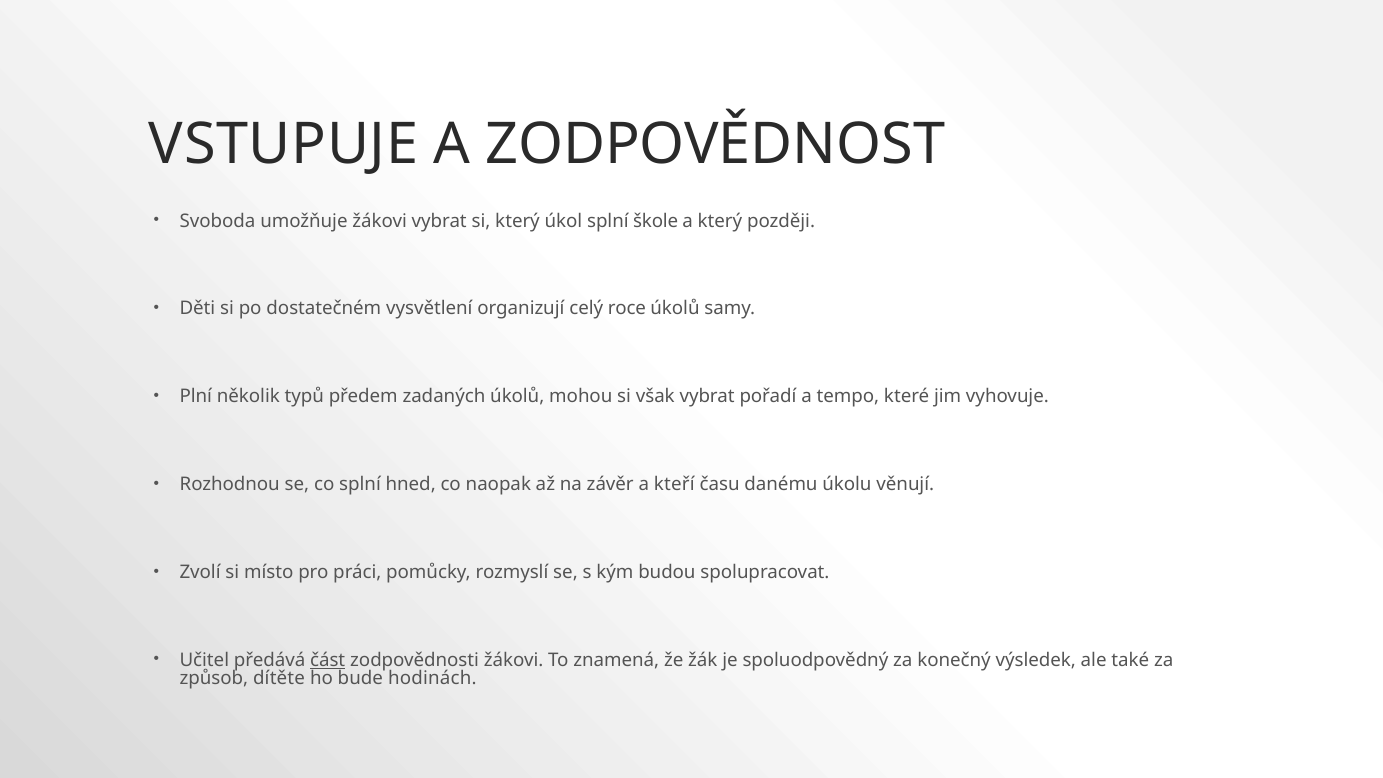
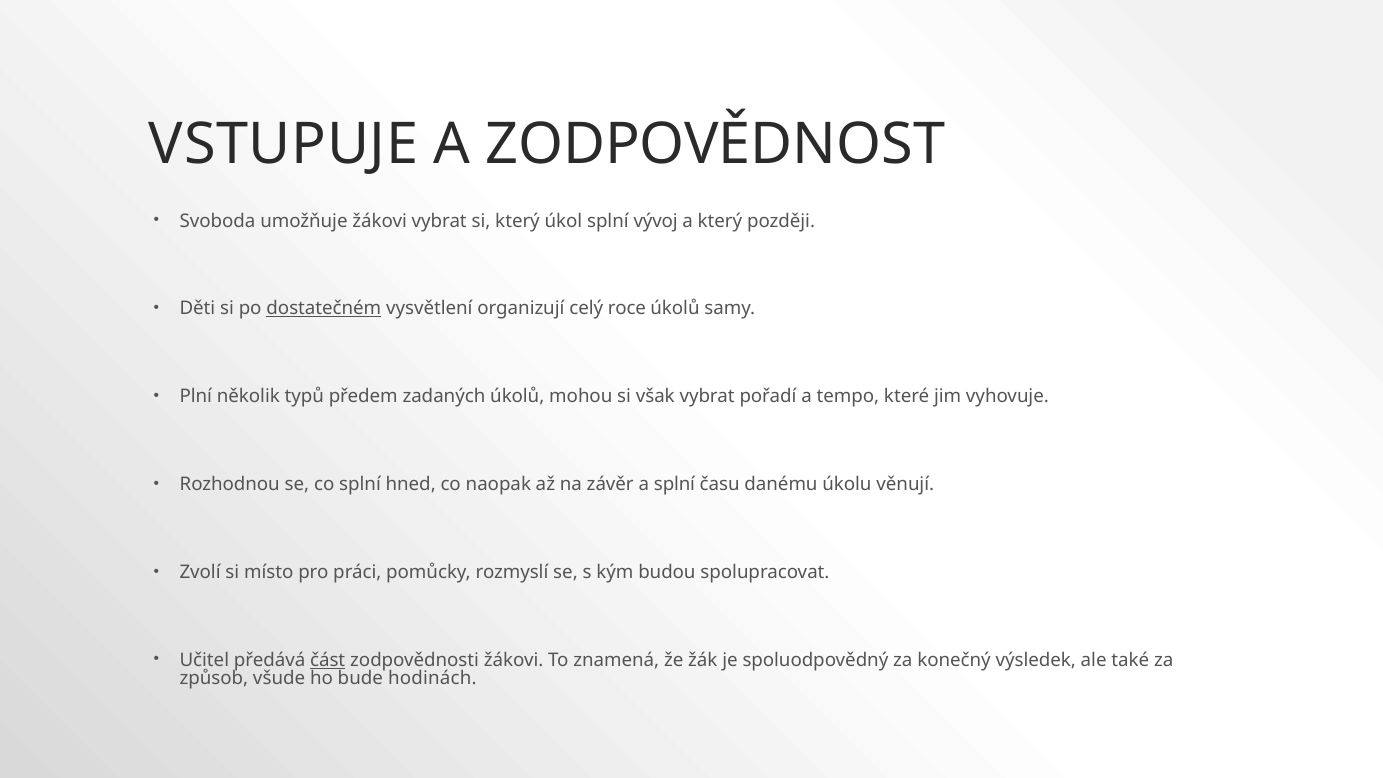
škole: škole -> vývoj (656, 221)
dostatečném underline: none -> present (324, 309)
a kteří: kteří -> splní (674, 485)
dítěte: dítěte -> všude (279, 678)
